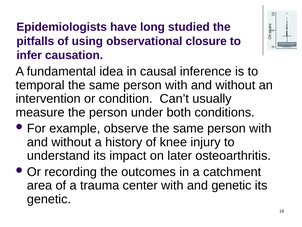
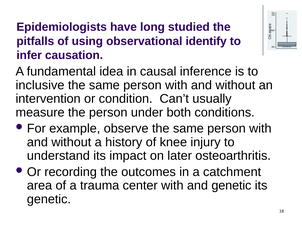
closure: closure -> identify (206, 41)
temporal: temporal -> inclusive (40, 85)
